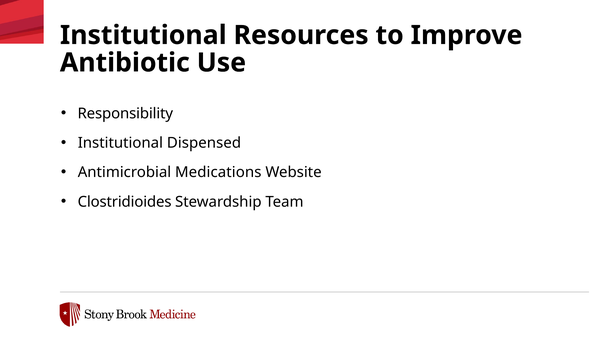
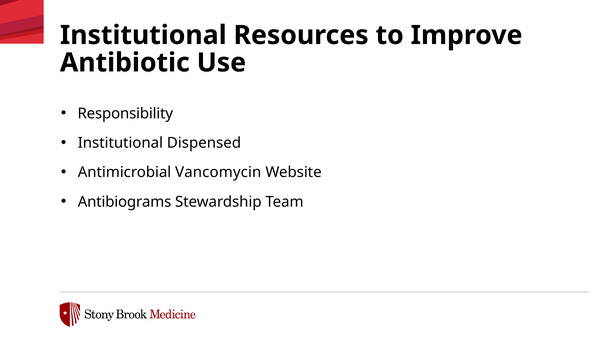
Medications: Medications -> Vancomycin (218, 172)
Clostridioides: Clostridioides -> Antibiograms (125, 202)
